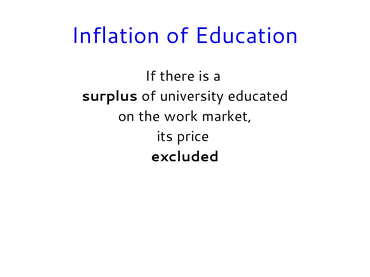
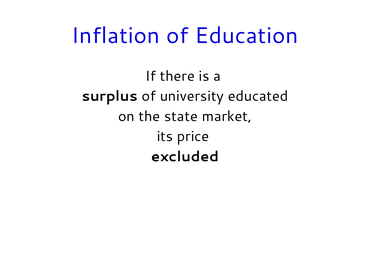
work: work -> state (181, 117)
